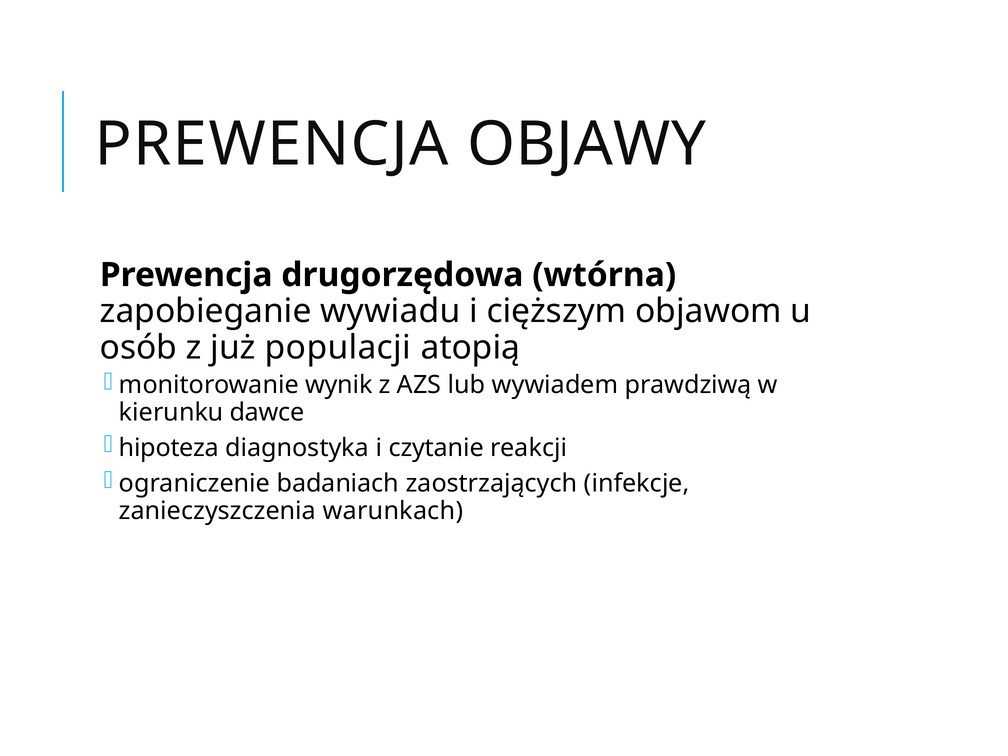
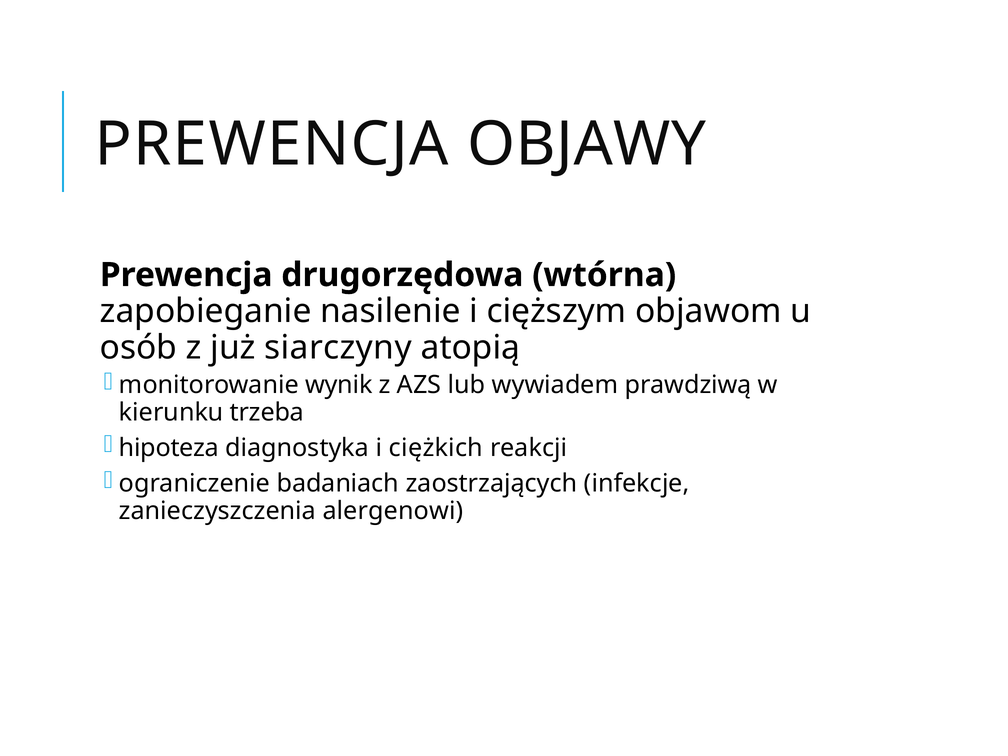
wywiadu: wywiadu -> nasilenie (390, 311)
populacji: populacji -> siarczyny (338, 348)
dawce: dawce -> trzeba (267, 412)
czytanie: czytanie -> ciężkich (436, 448)
warunkach: warunkach -> alergenowi (393, 511)
